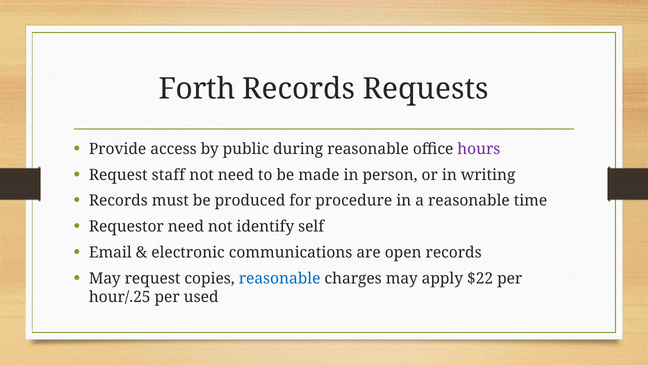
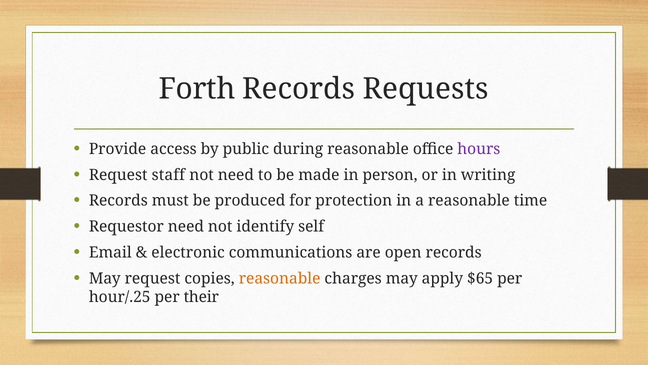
procedure: procedure -> protection (354, 201)
reasonable colour: blue -> orange (280, 278)
$22: $22 -> $65 (480, 278)
used: used -> their (201, 297)
